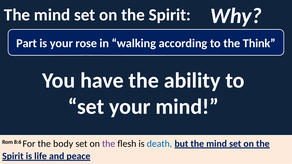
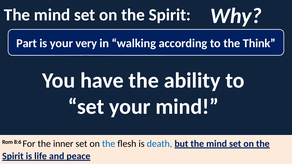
rose: rose -> very (86, 43)
body: body -> inner (63, 144)
the colour: purple -> blue (109, 144)
